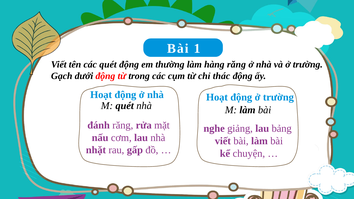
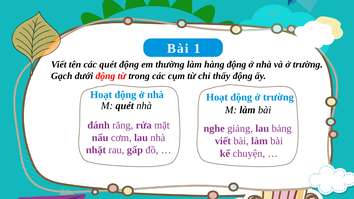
hàng răng: răng -> động (237, 65)
thác: thác -> thấy (222, 76)
